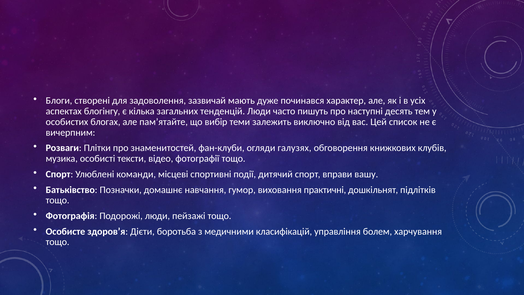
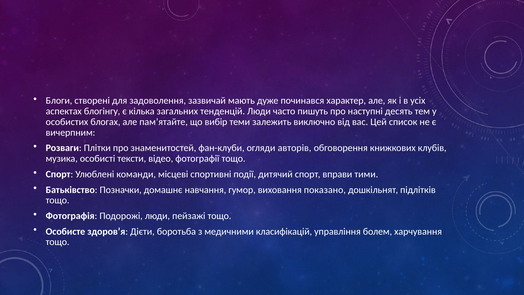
галузях: галузях -> авторів (295, 148)
вашу: вашу -> тими (366, 174)
практичні: практичні -> показано (325, 190)
